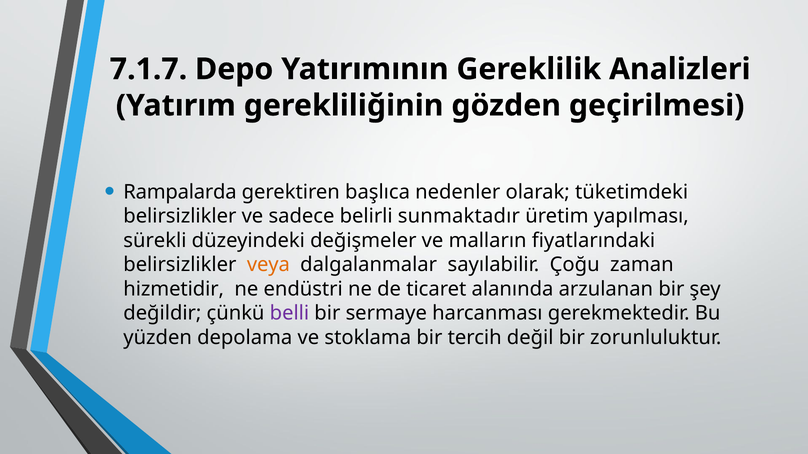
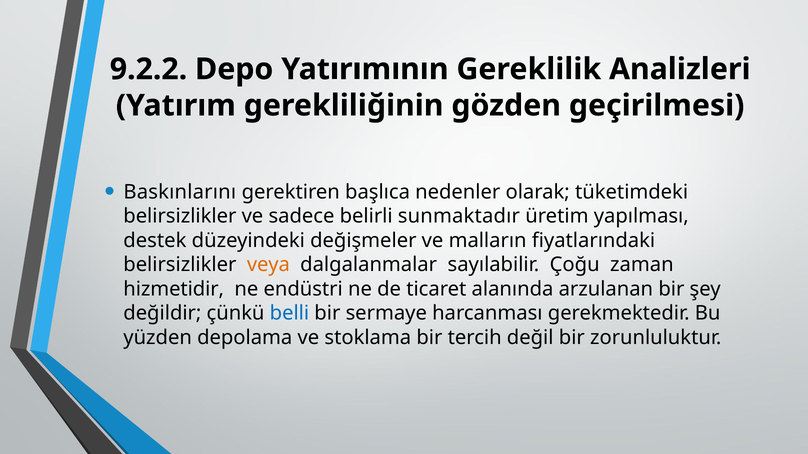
7.1.7: 7.1.7 -> 9.2.2 (148, 69)
Rampalarda: Rampalarda -> Baskınlarını (180, 192)
sürekli: sürekli -> destek (155, 241)
belli colour: purple -> blue (289, 313)
